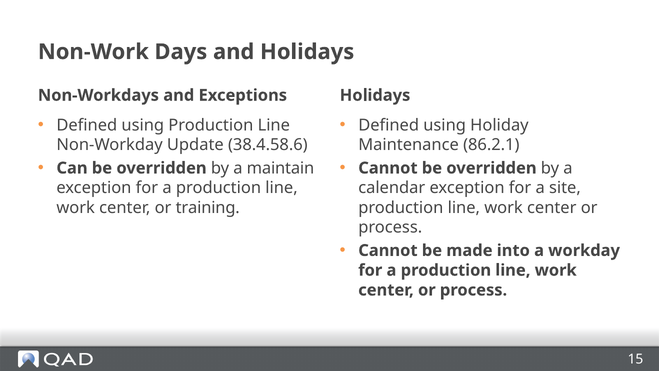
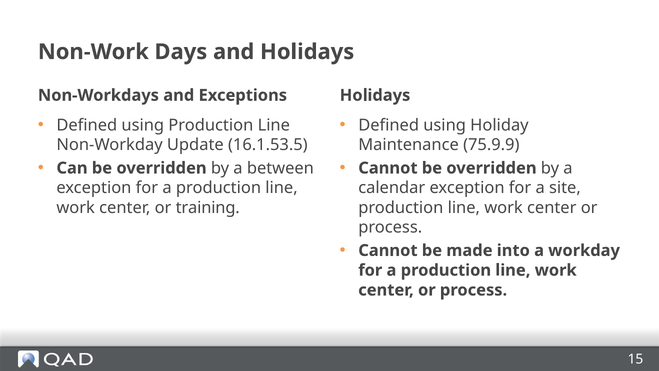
38.4.58.6: 38.4.58.6 -> 16.1.53.5 (268, 145)
86.2.1: 86.2.1 -> 75.9.9 (491, 145)
maintain: maintain -> between (280, 168)
